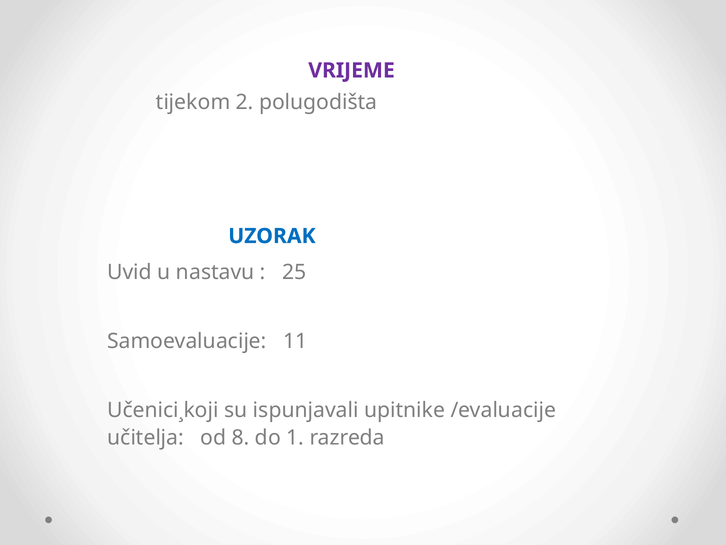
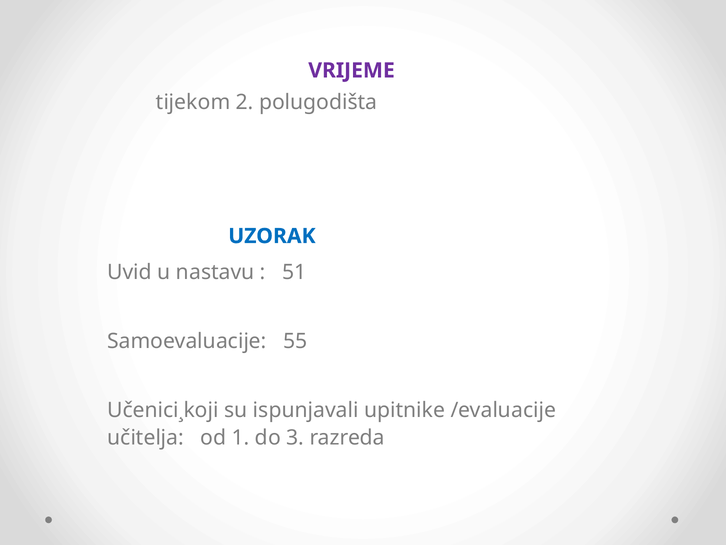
25: 25 -> 51 (294, 272)
11: 11 -> 55 (295, 341)
8: 8 -> 1 (241, 438)
1: 1 -> 3 (295, 438)
